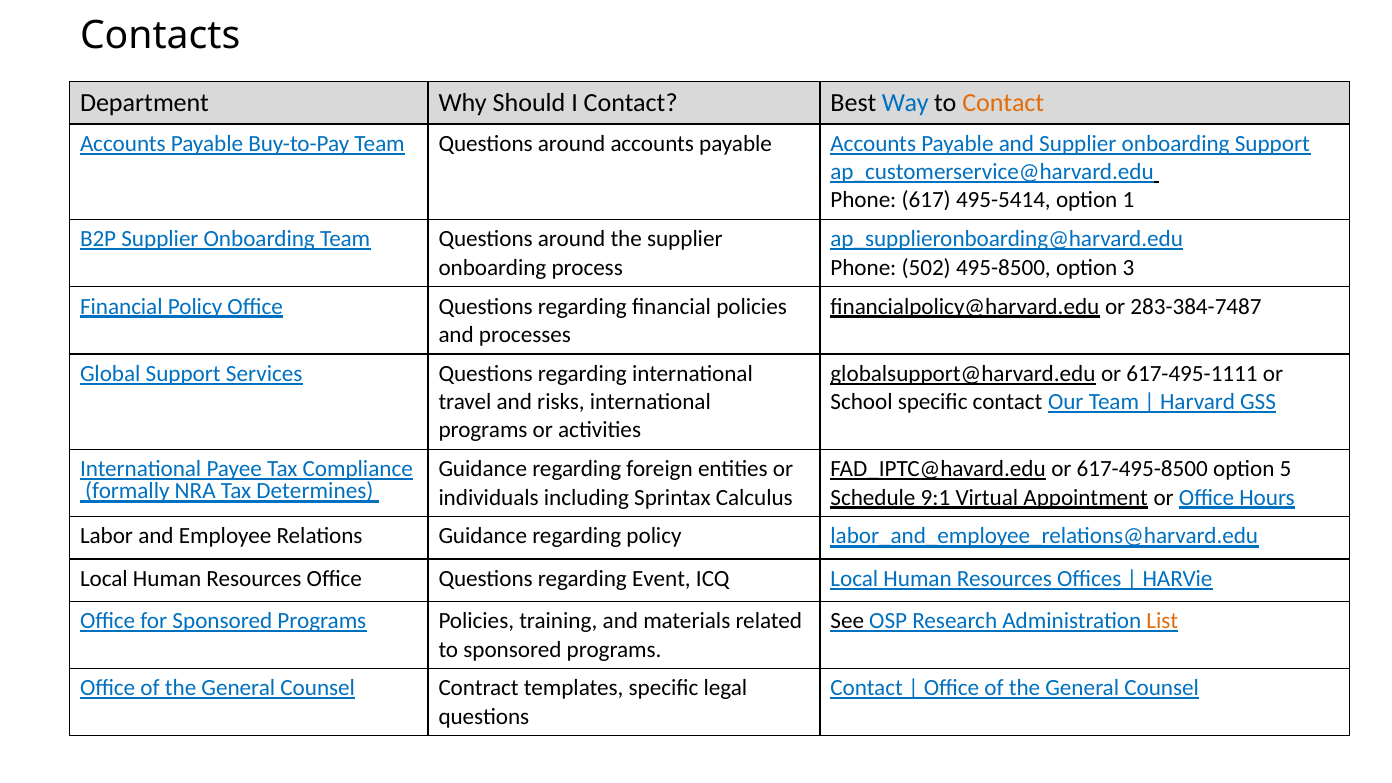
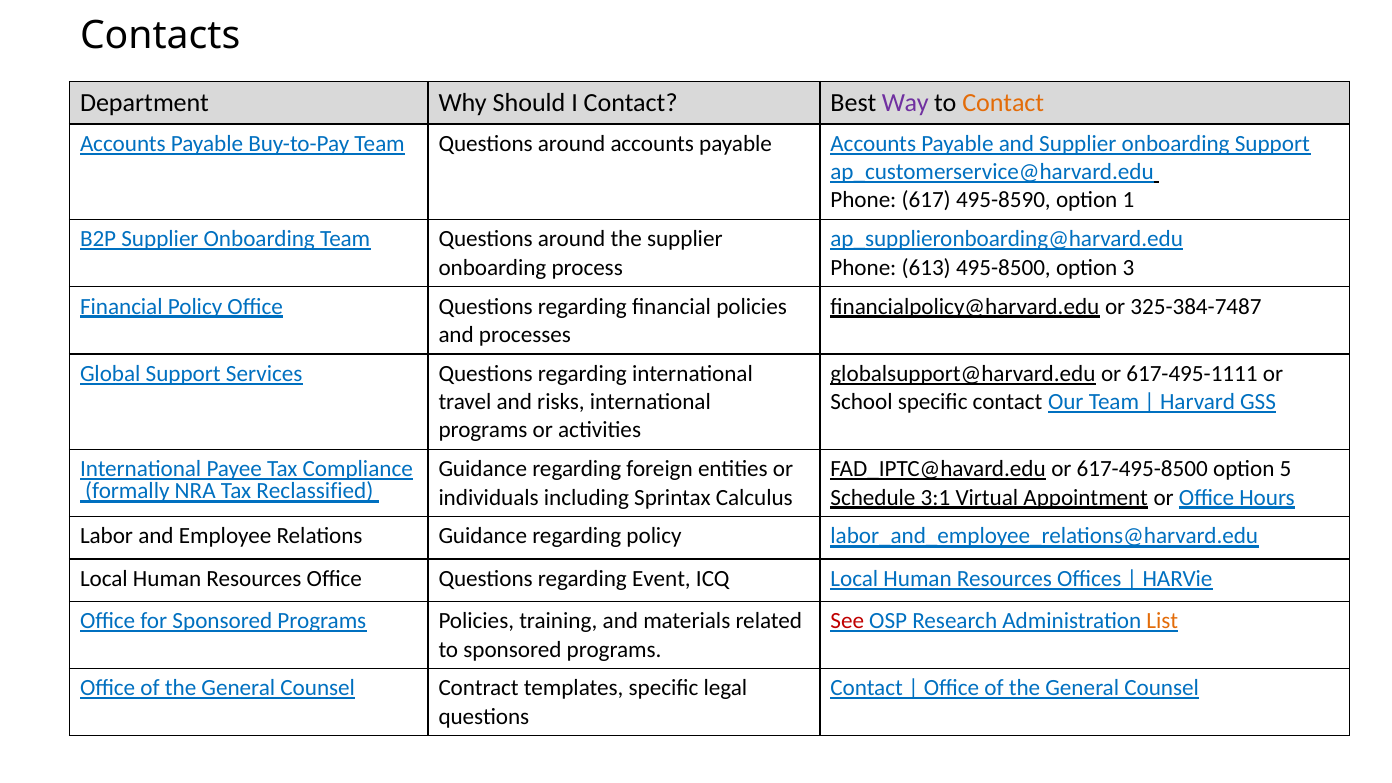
Way colour: blue -> purple (905, 103)
495-5414: 495-5414 -> 495-8590 (1003, 200)
502: 502 -> 613 (926, 268)
283-384-7487: 283-384-7487 -> 325-384-7487 (1196, 306)
Determines: Determines -> Reclassified (315, 491)
9:1: 9:1 -> 3:1 (935, 497)
See colour: black -> red (847, 621)
